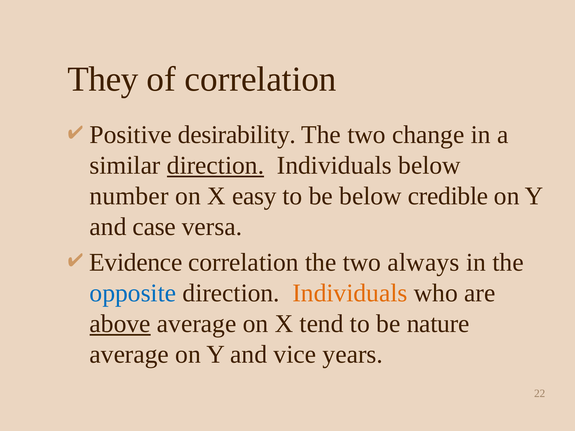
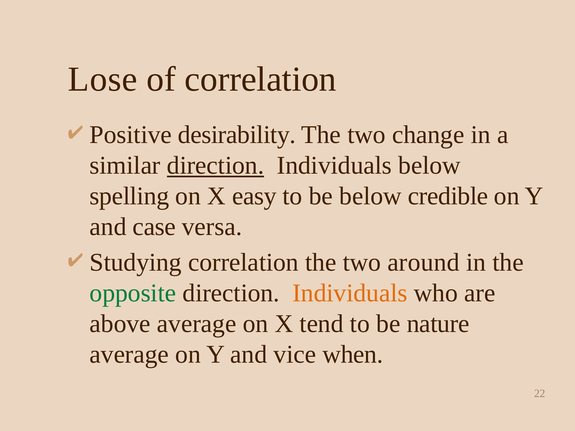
They: They -> Lose (103, 79)
number: number -> spelling (129, 196)
Evidence: Evidence -> Studying (136, 263)
always: always -> around (424, 263)
opposite colour: blue -> green (133, 293)
above underline: present -> none (120, 324)
years: years -> when (353, 355)
